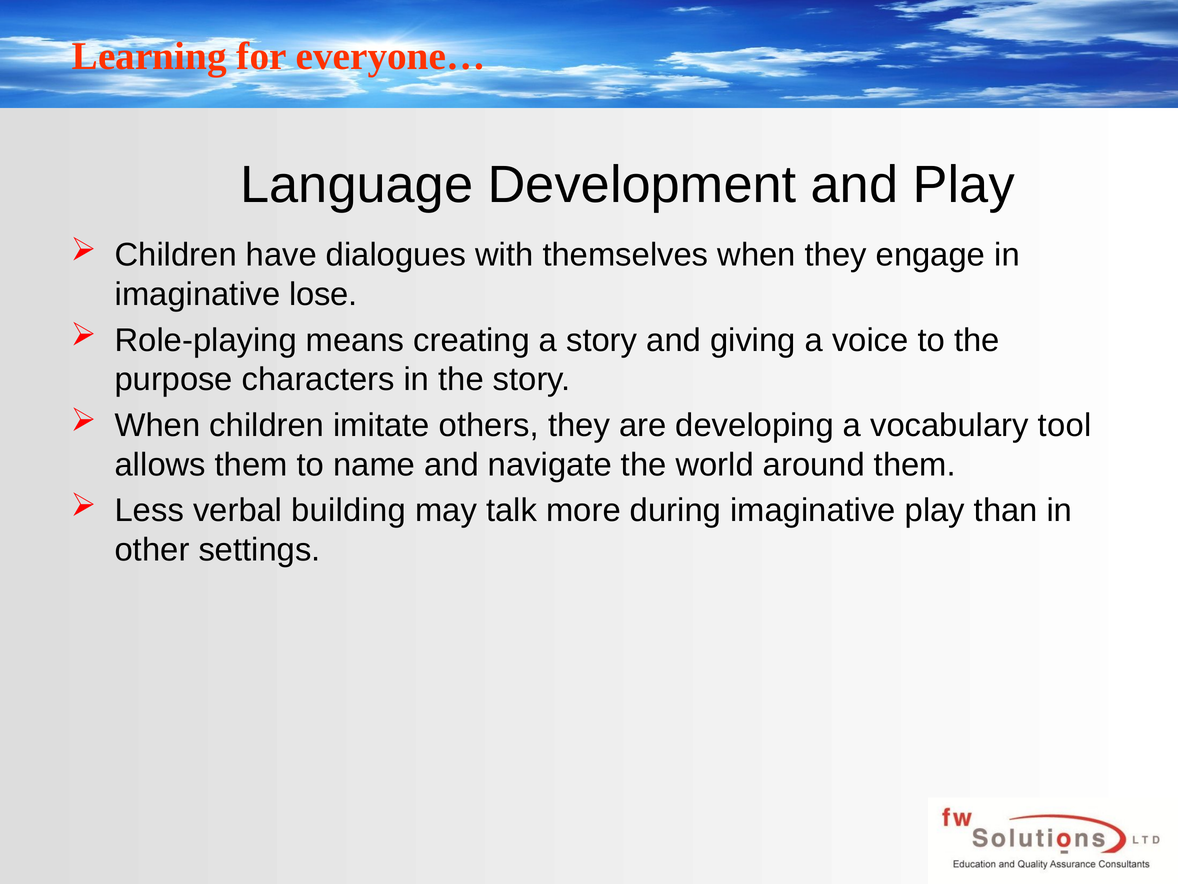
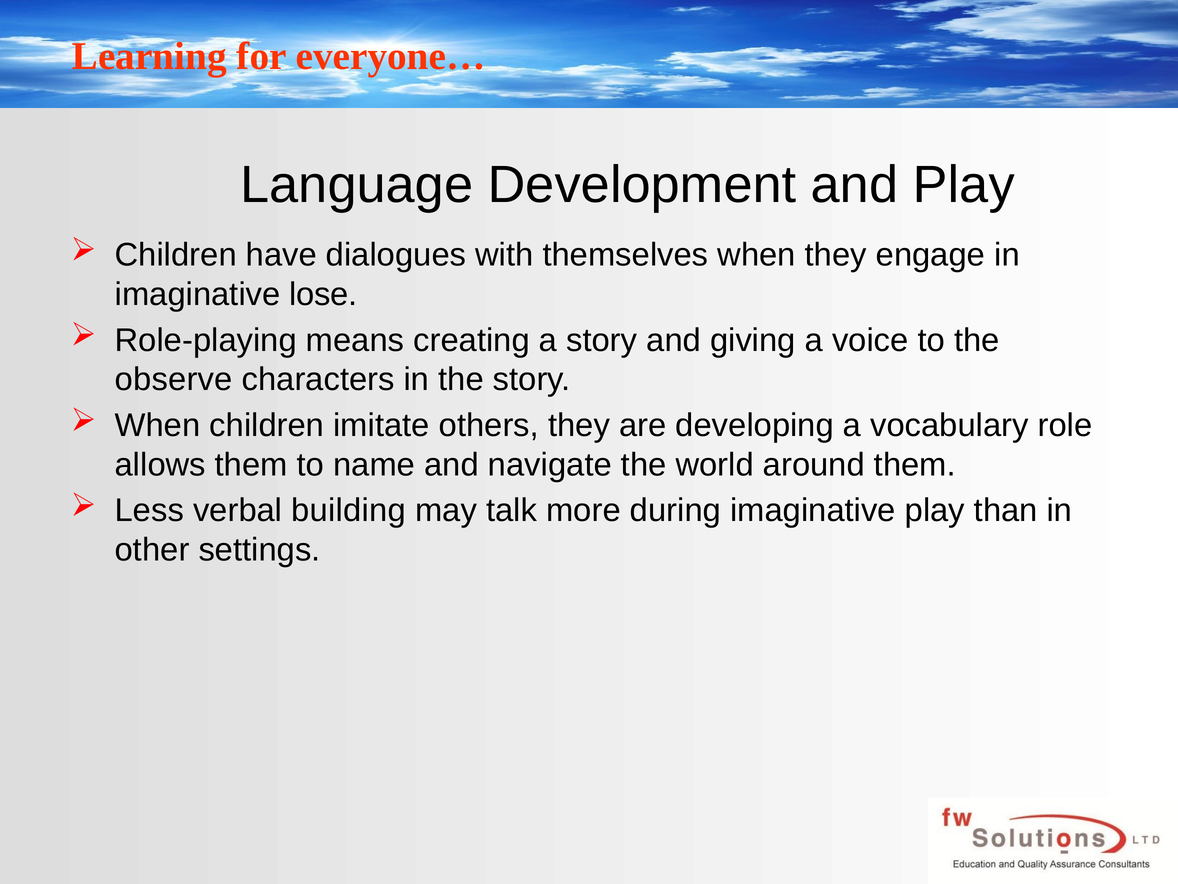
purpose: purpose -> observe (174, 379)
tool: tool -> role (1065, 425)
